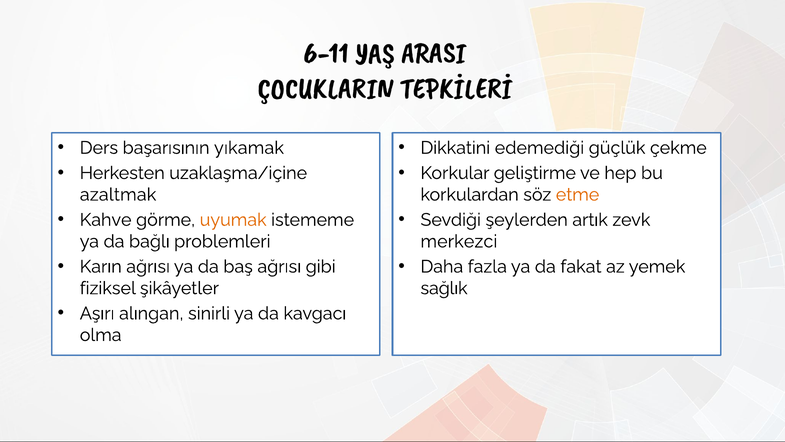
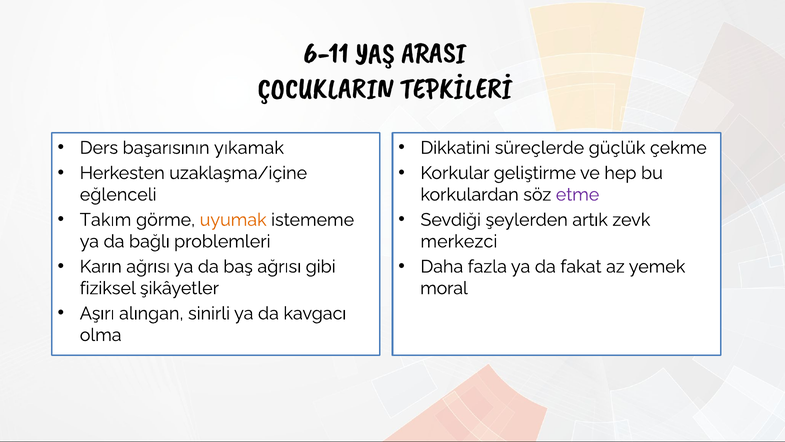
edemediği: edemediği -> süreçlerde (539, 148)
azaltmak: azaltmak -> eğlenceli (118, 194)
etme colour: orange -> purple (578, 194)
Kahve: Kahve -> Takım (106, 220)
sağlık: sağlık -> moral (444, 288)
